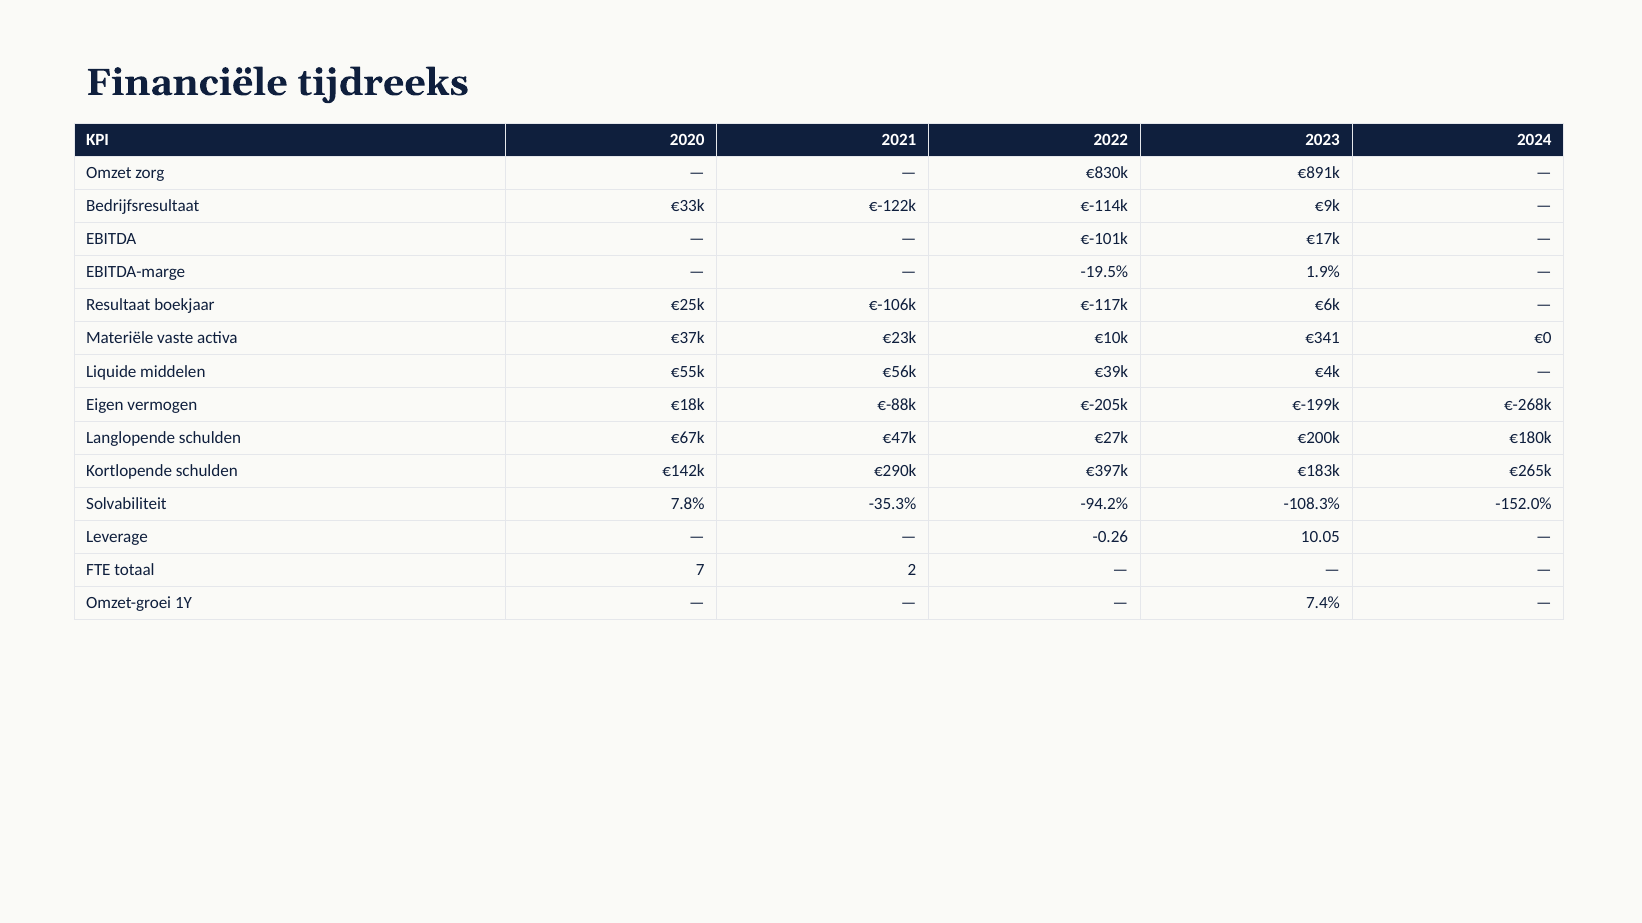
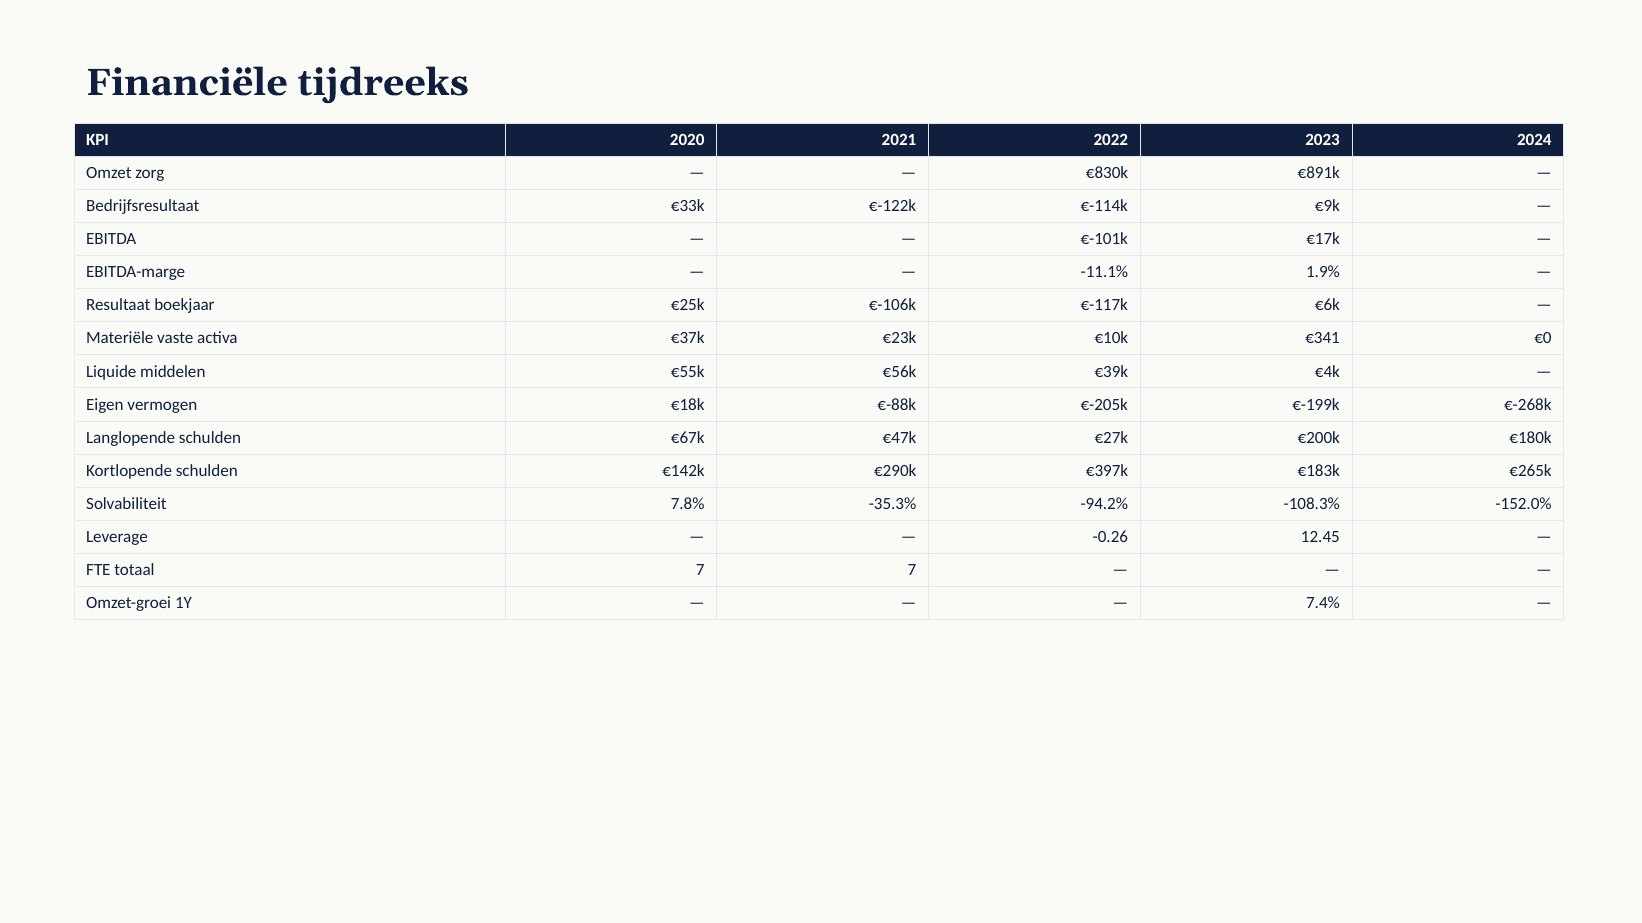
-19.5%: -19.5% -> -11.1% (1104, 272)
10.05: 10.05 -> 12.45 (1320, 537)
7 2: 2 -> 7 (912, 570)
